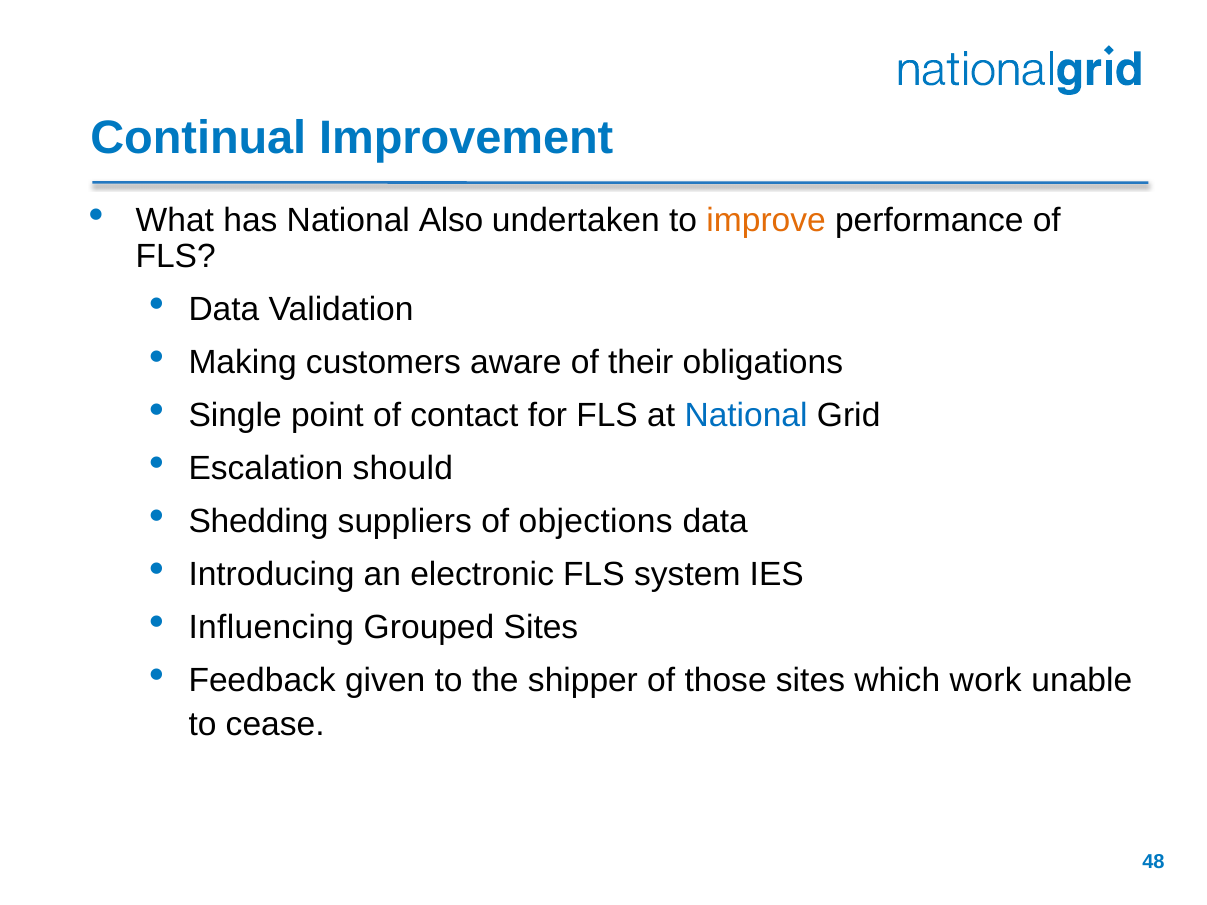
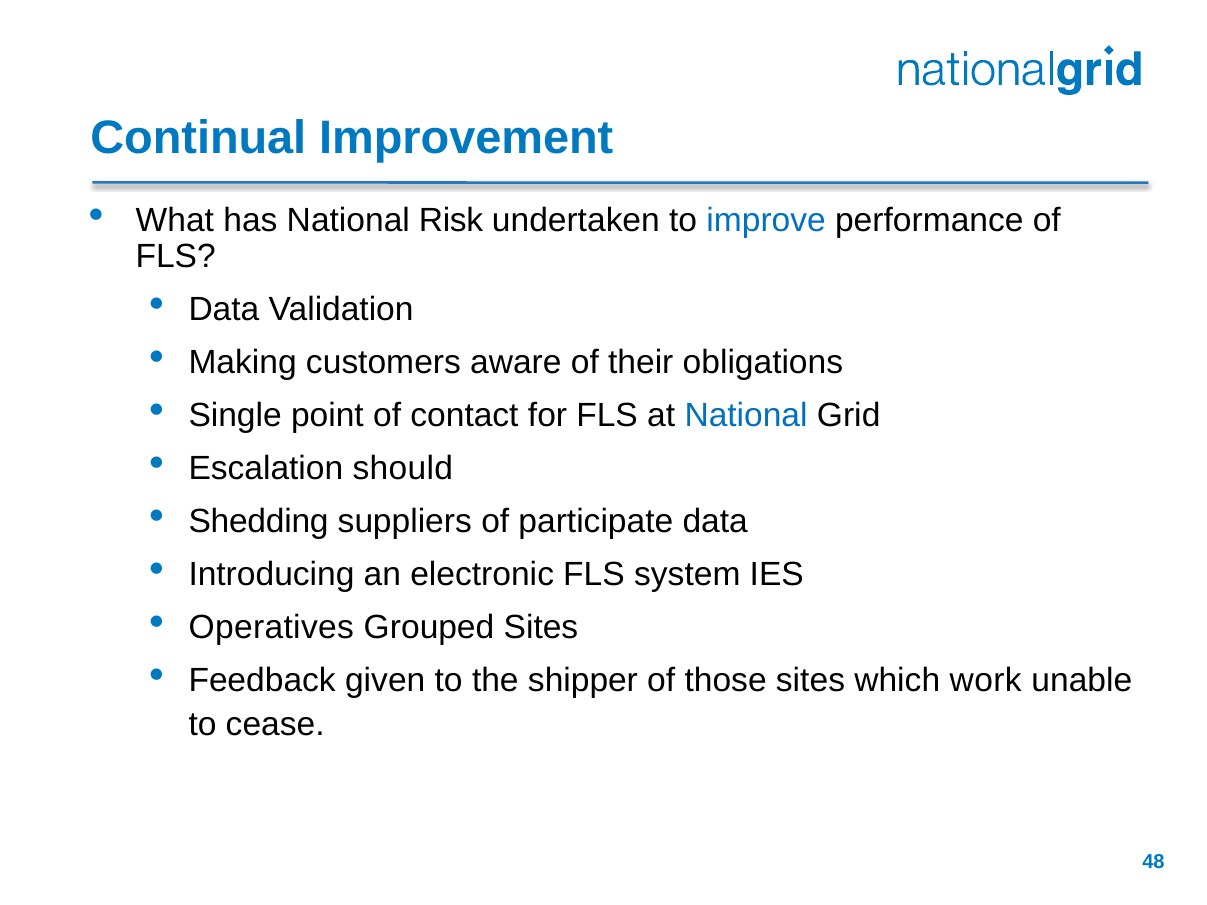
Also: Also -> Risk (451, 220)
improve colour: orange -> blue (766, 220)
objections: objections -> participate (596, 521)
Influencing: Influencing -> Operatives (271, 627)
